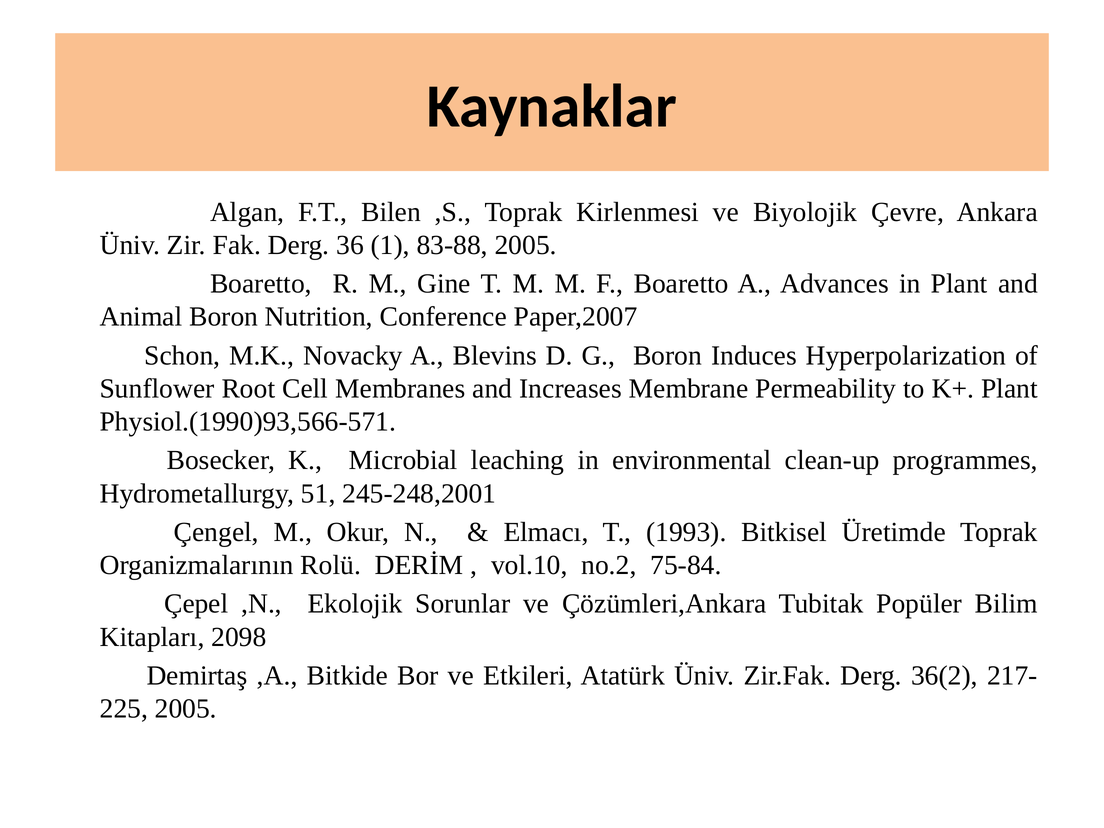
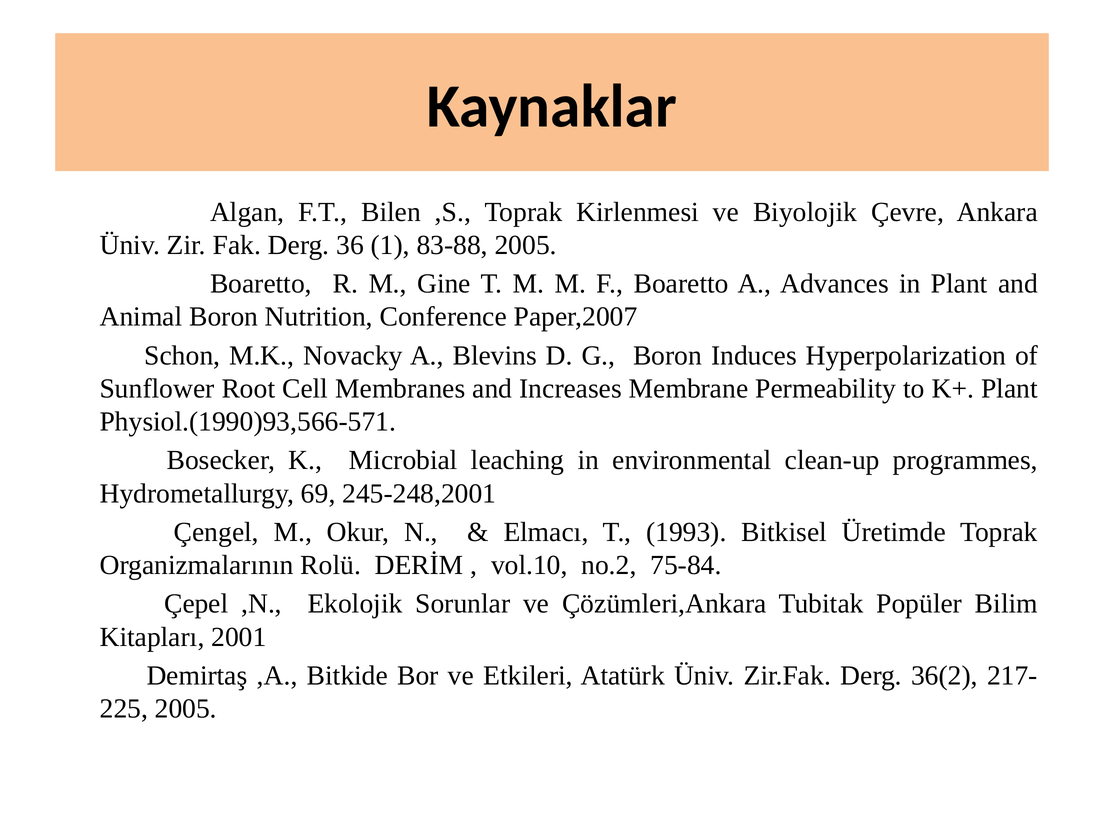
51: 51 -> 69 (318, 493)
2098: 2098 -> 2001 (239, 637)
